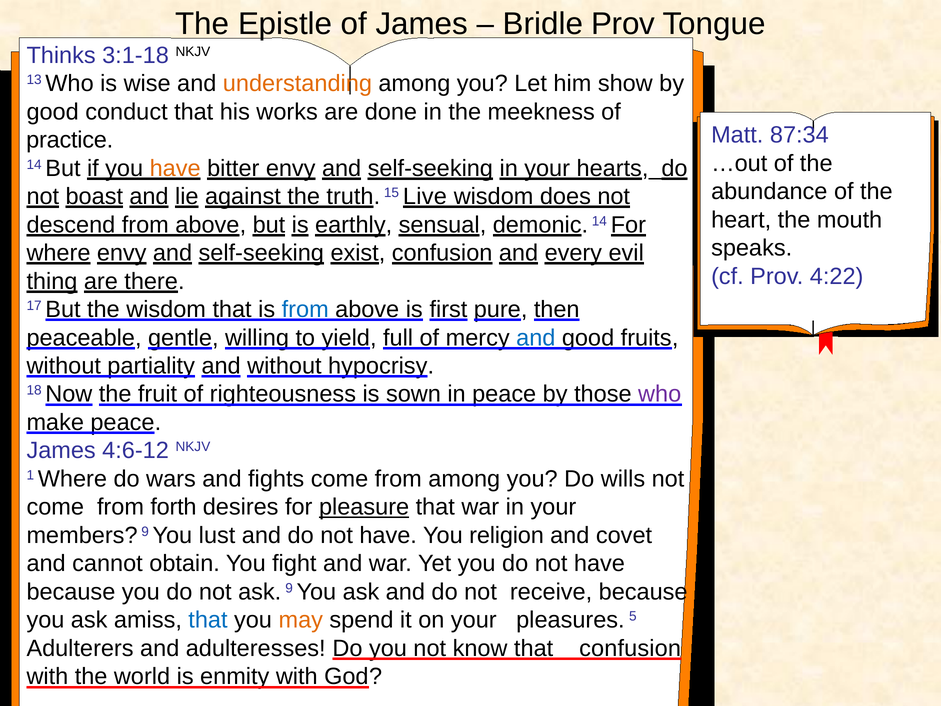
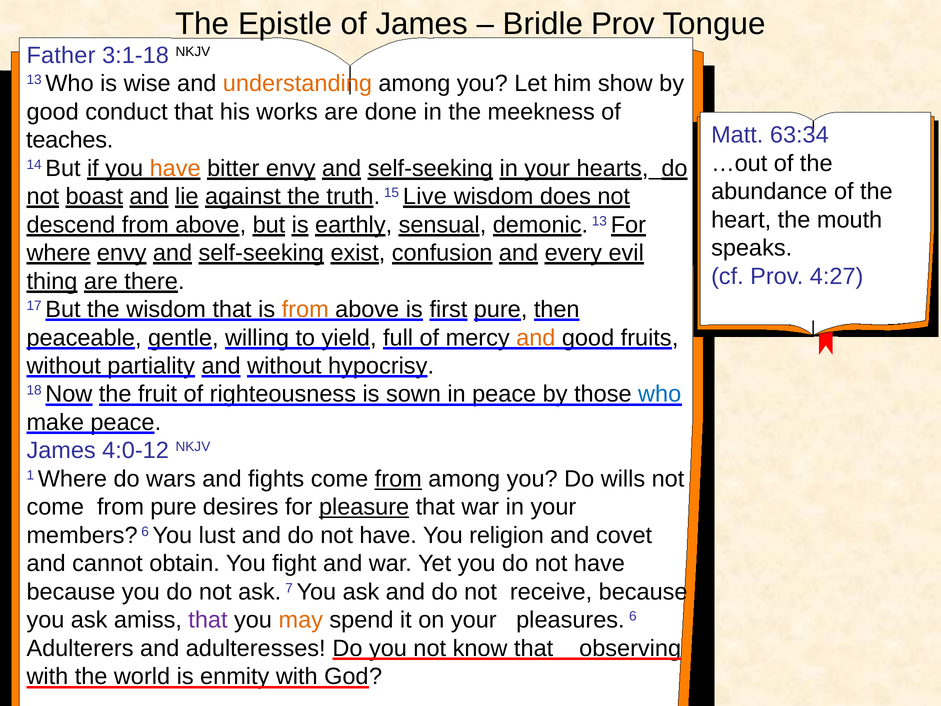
Thinks: Thinks -> Father (61, 55)
87:34: 87:34 -> 63:34 (799, 135)
practice: practice -> teaches (70, 140)
demonic 14: 14 -> 13 (599, 221)
4:22: 4:22 -> 4:27 (837, 276)
from colour: blue -> orange (305, 309)
and colour: blue -> orange (536, 338)
who colour: purple -> blue (660, 394)
4:6-12: 4:6-12 -> 4:0-12 (136, 451)
from underline: none -> present (398, 479)
from forth: forth -> pure (173, 507)
members 9: 9 -> 6 (145, 531)
ask 9: 9 -> 7 (289, 588)
that colour: blue -> purple (208, 620)
pleasures 5: 5 -> 6 (633, 616)
that confusion: confusion -> observing (630, 648)
